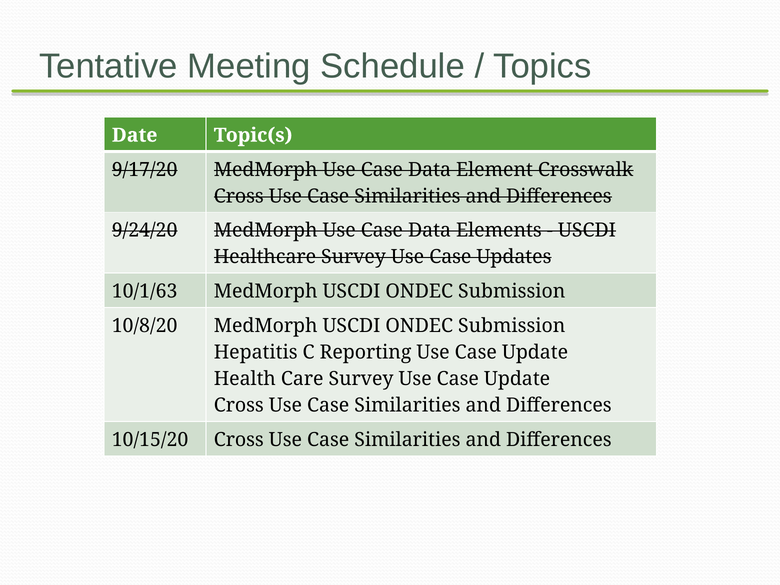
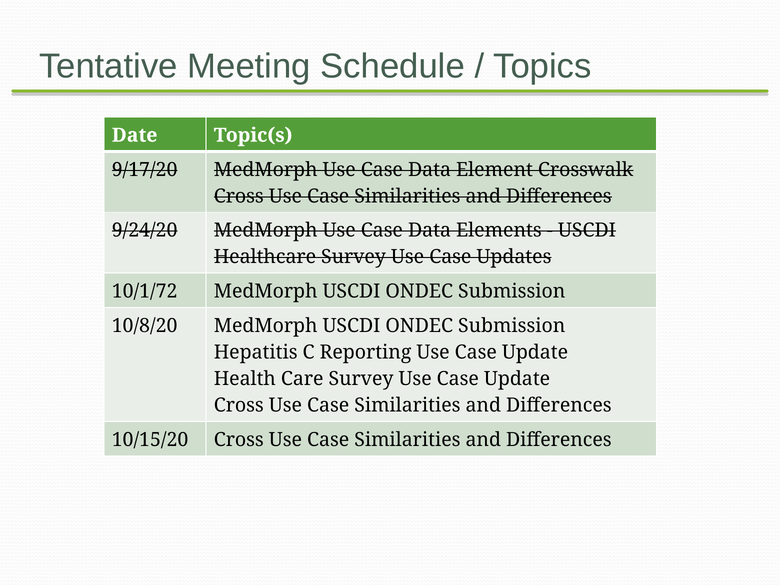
10/1/63: 10/1/63 -> 10/1/72 (145, 291)
